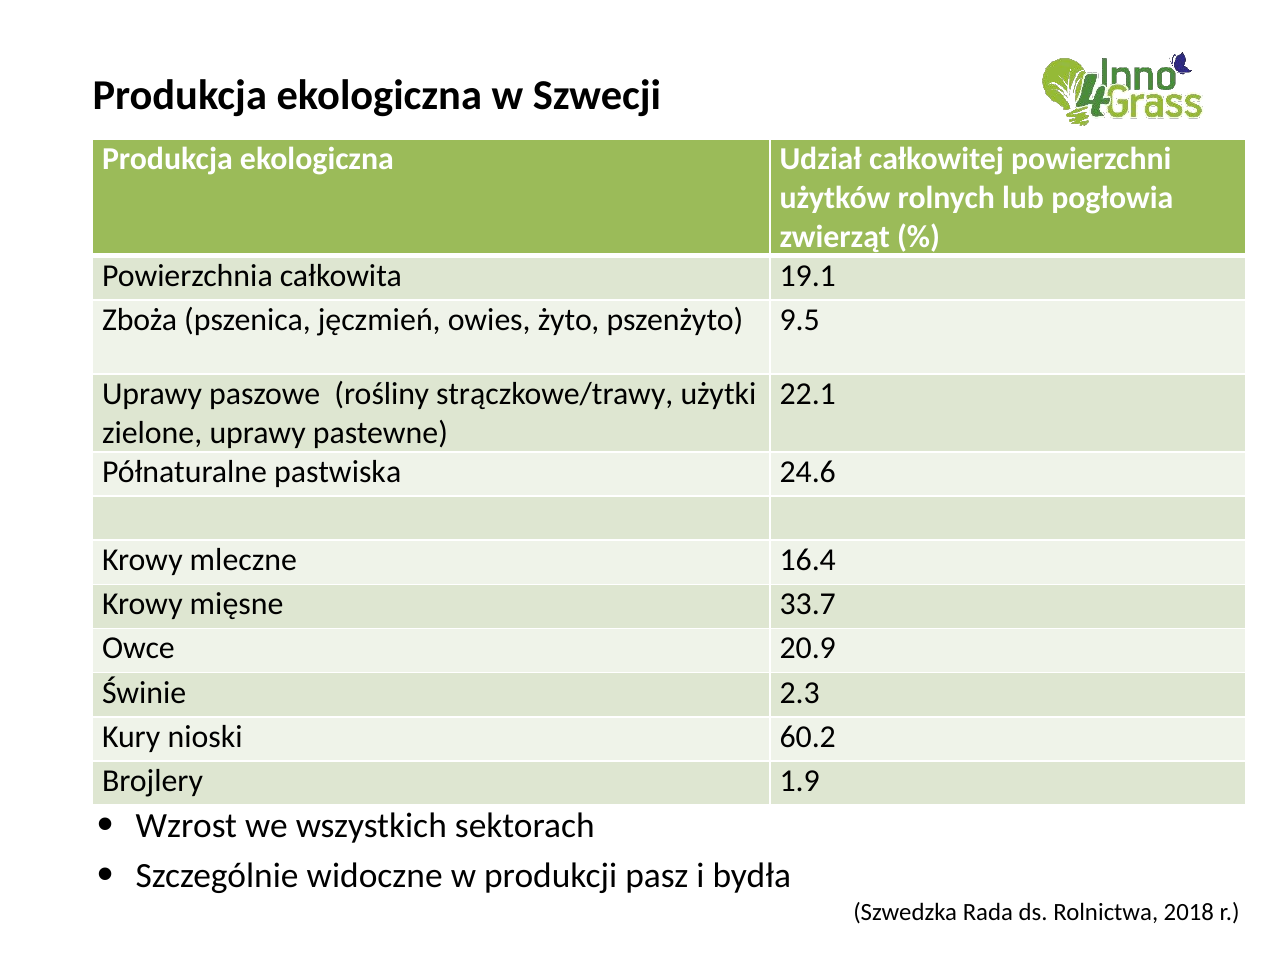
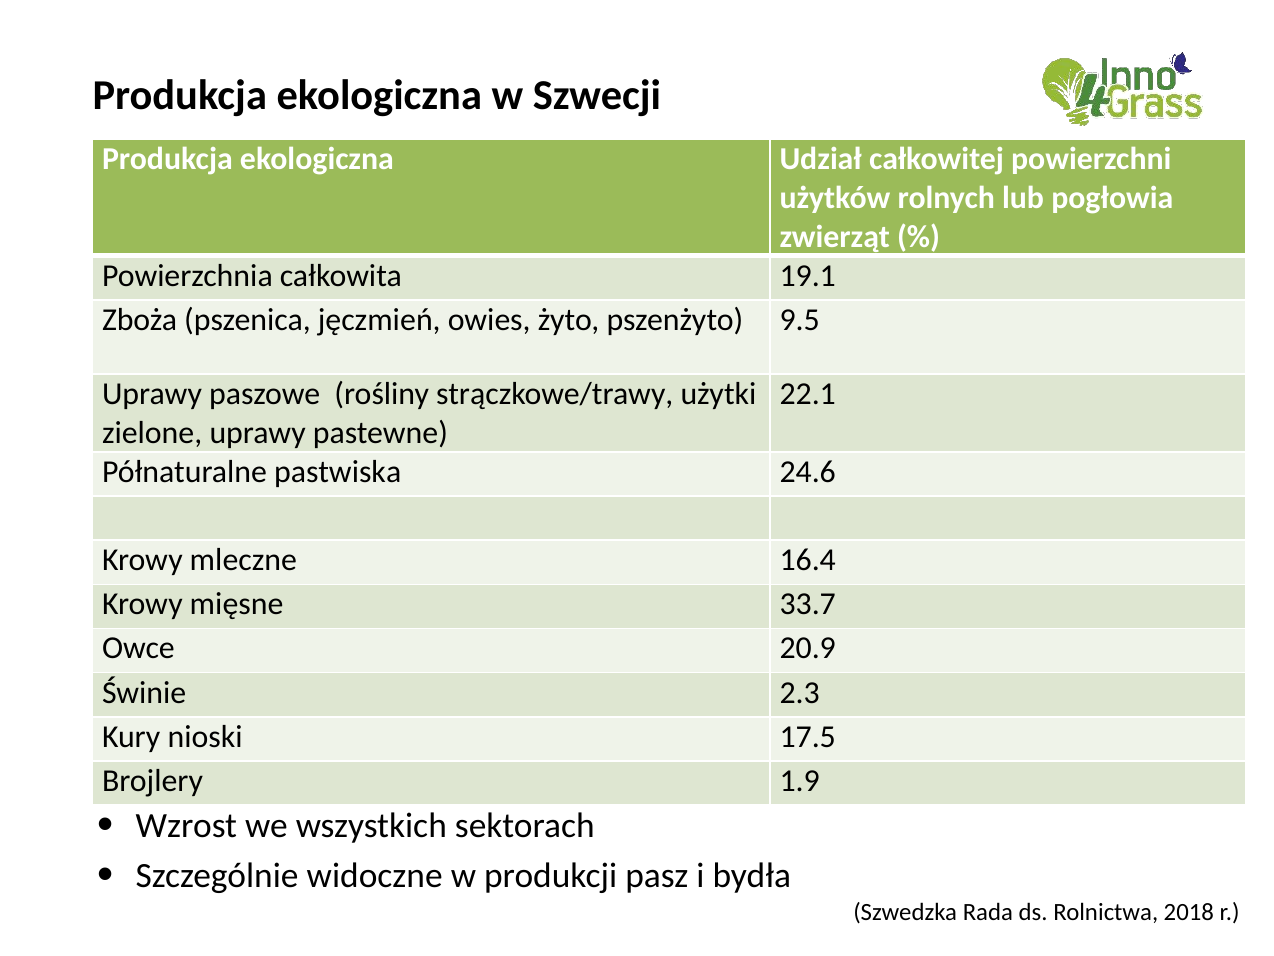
60.2: 60.2 -> 17.5 (808, 736)
